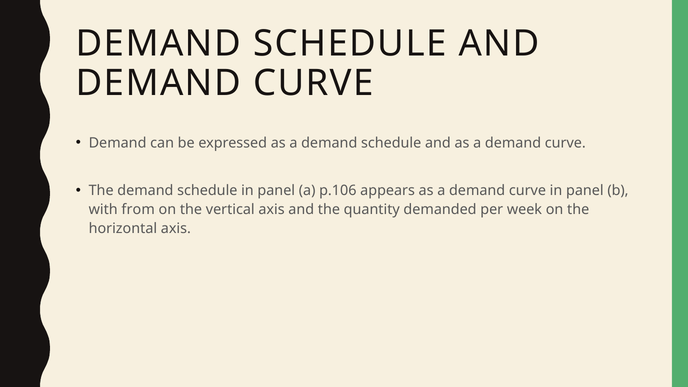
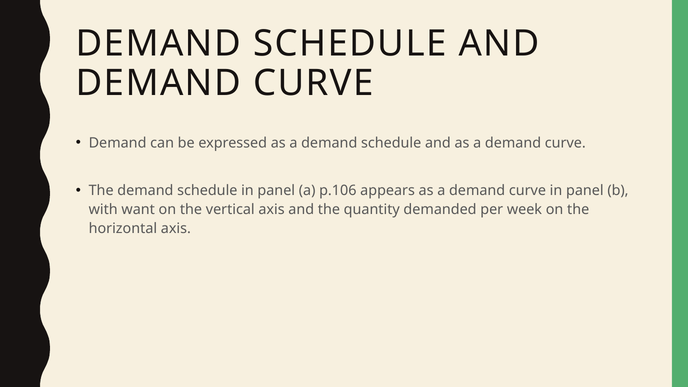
from: from -> want (138, 210)
